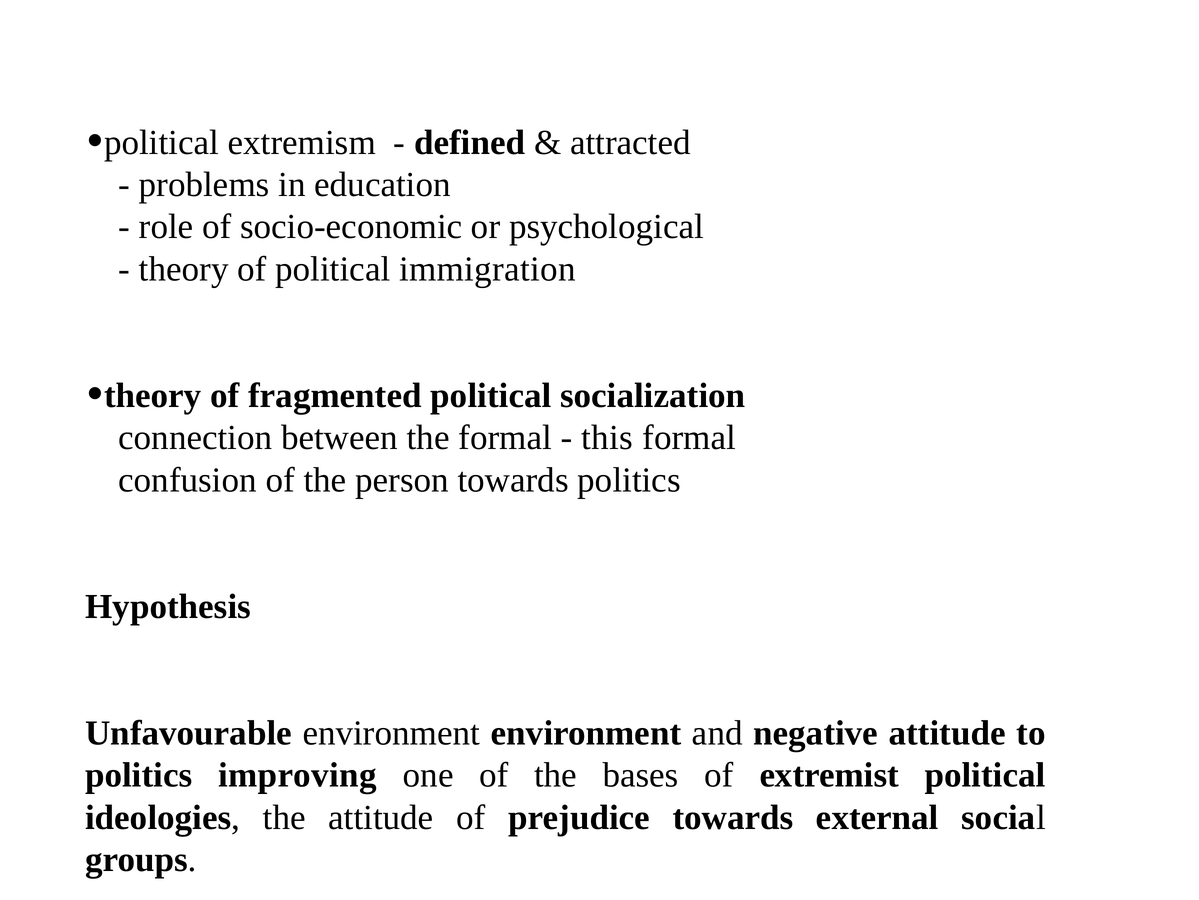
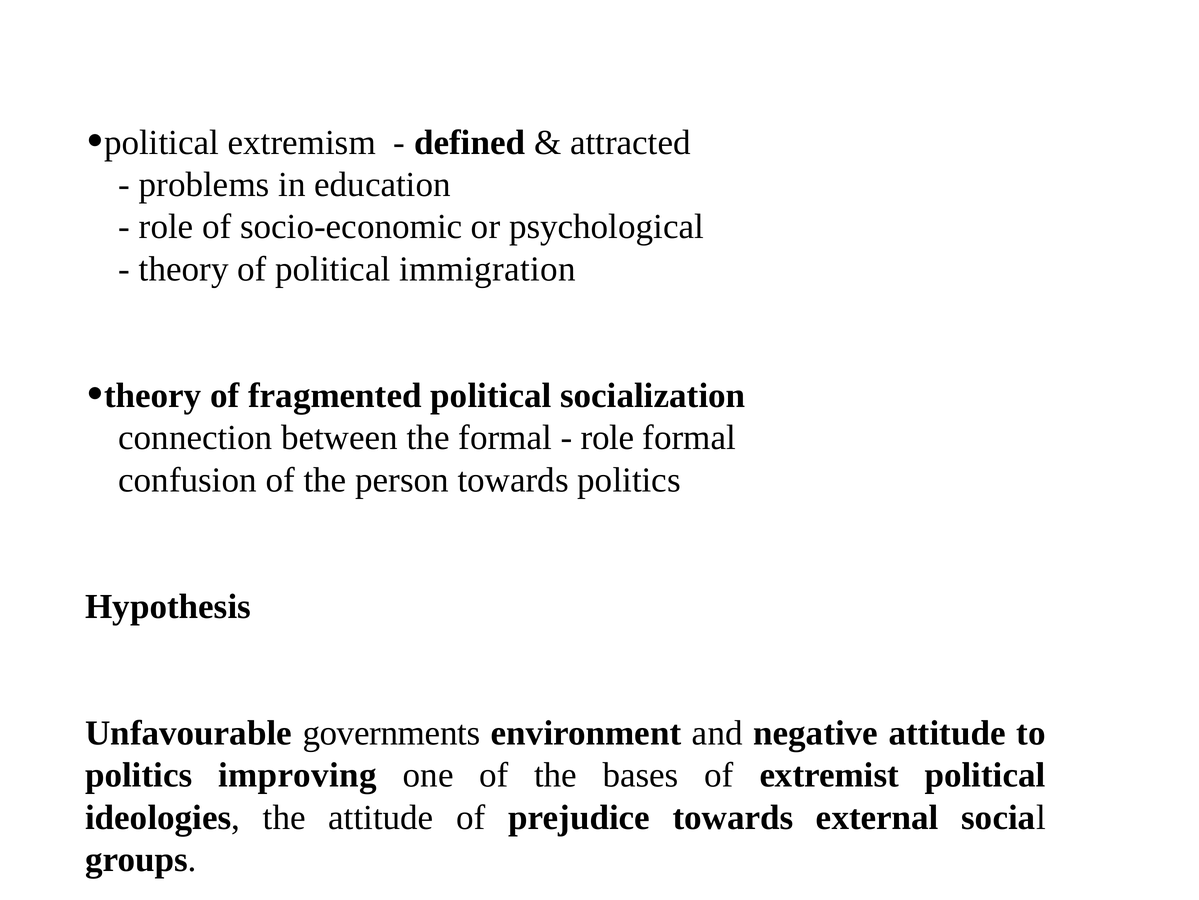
this: this -> role (608, 437)
Unfavourable environment: environment -> governments (391, 732)
